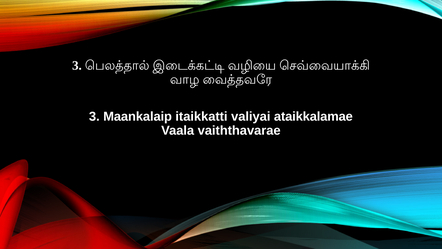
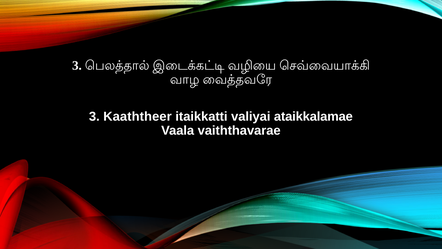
Maankalaip: Maankalaip -> Kaaththeer (137, 116)
